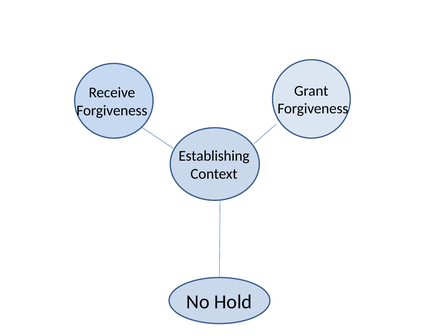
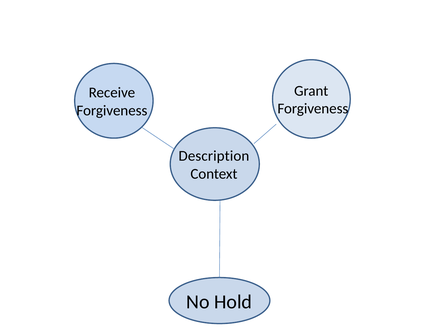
Establishing: Establishing -> Description (214, 156)
